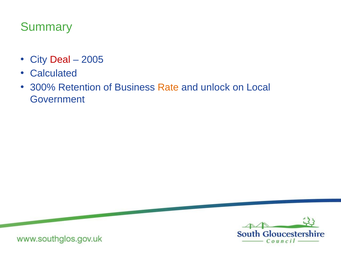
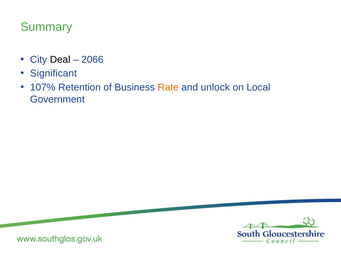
Deal colour: red -> black (60, 60)
2005: 2005 -> 2066 (92, 60)
Calculated: Calculated -> Significant (53, 74)
300%: 300% -> 107% (43, 88)
